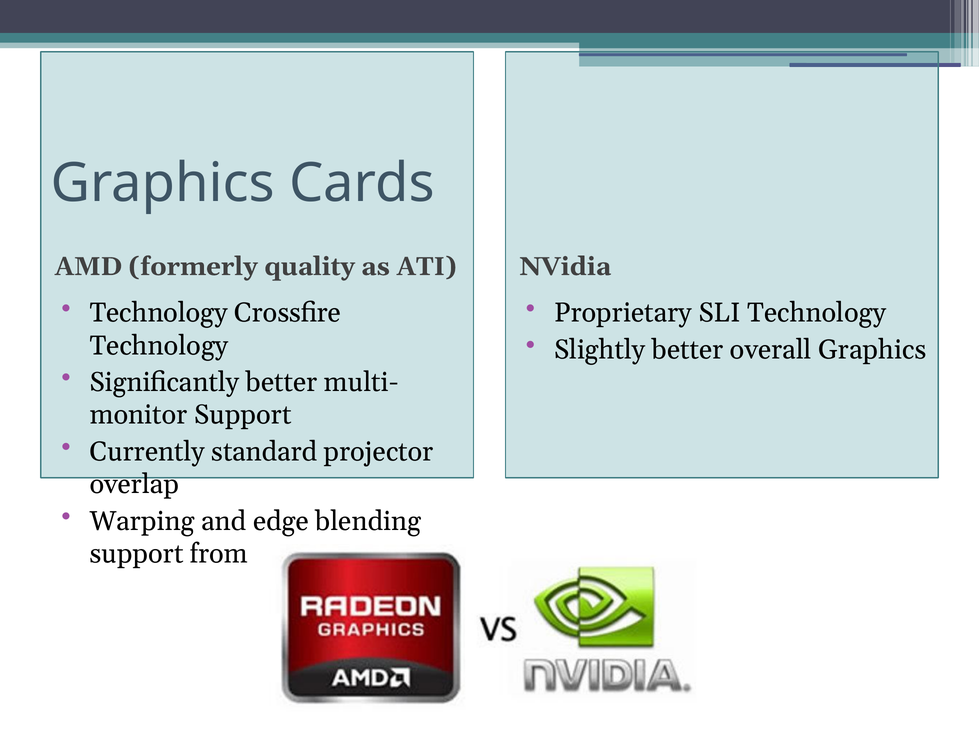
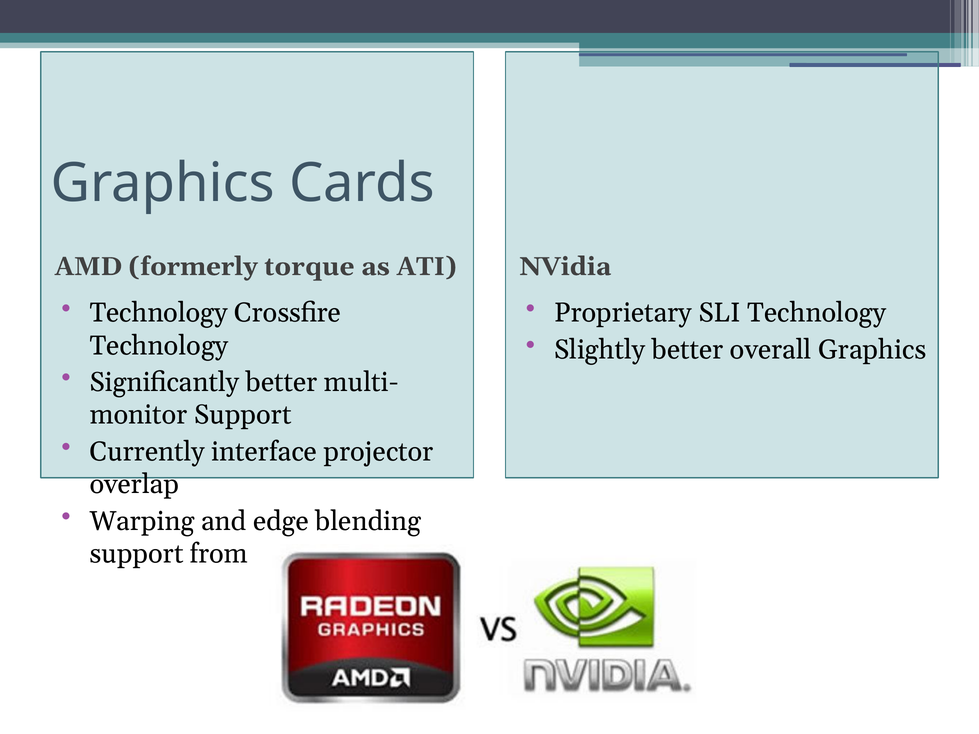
quality: quality -> torque (309, 267)
standard: standard -> interface (264, 452)
